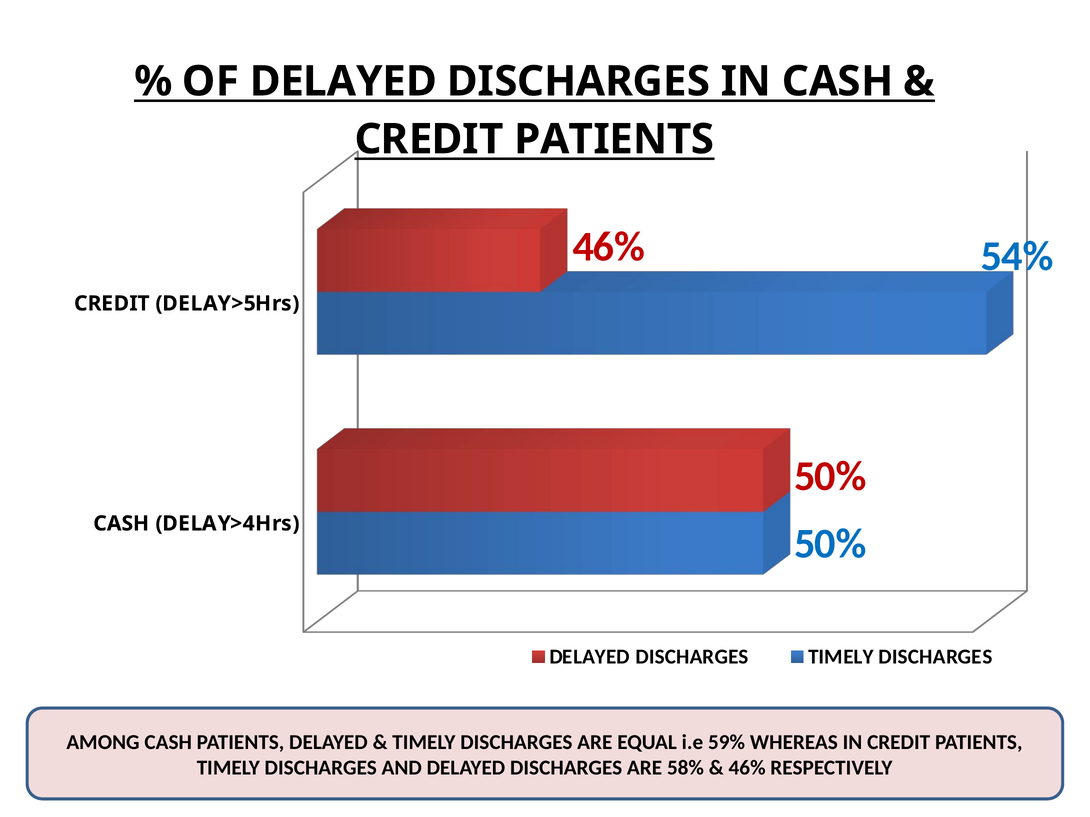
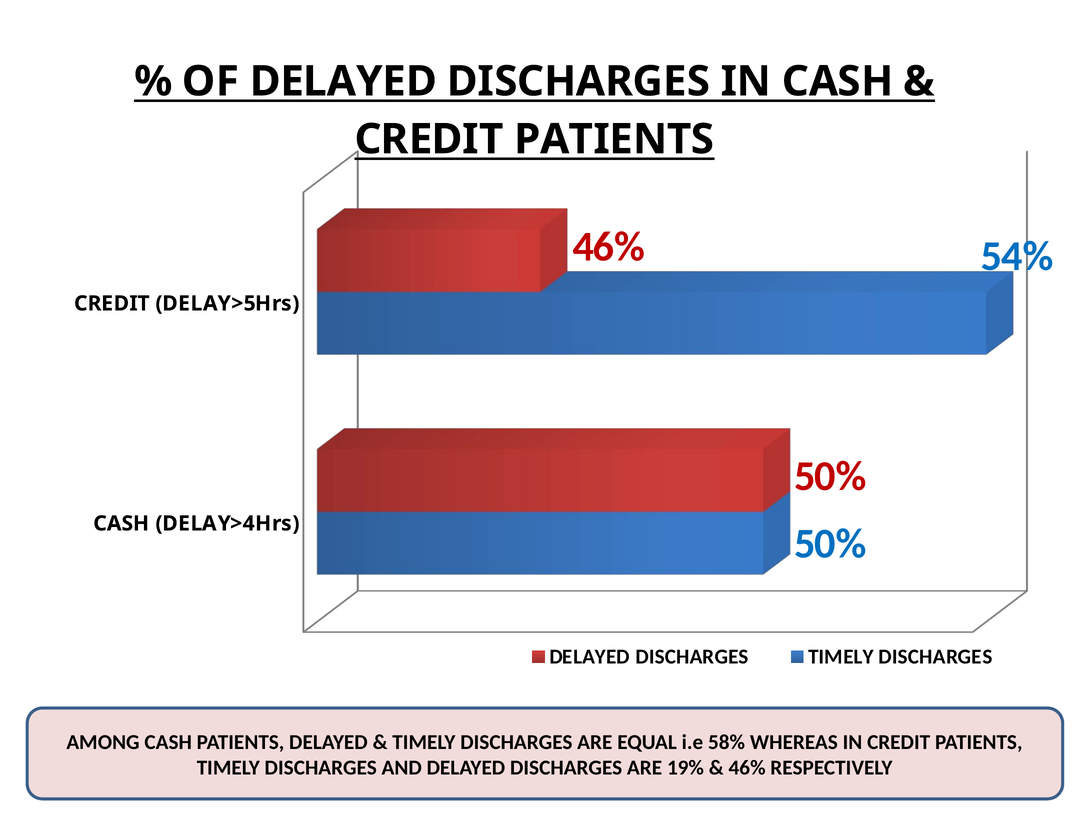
59%: 59% -> 58% (727, 743)
58%: 58% -> 19% (685, 768)
